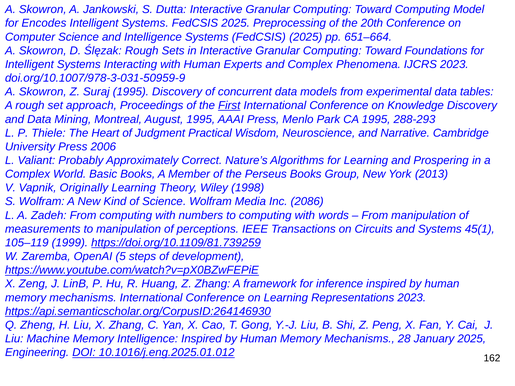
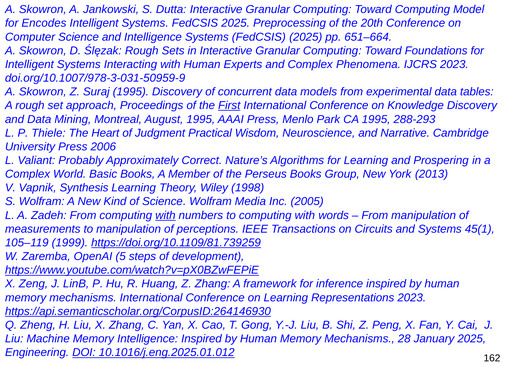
Originally: Originally -> Synthesis (84, 188)
2086: 2086 -> 2005 (307, 202)
with underline: none -> present (165, 215)
